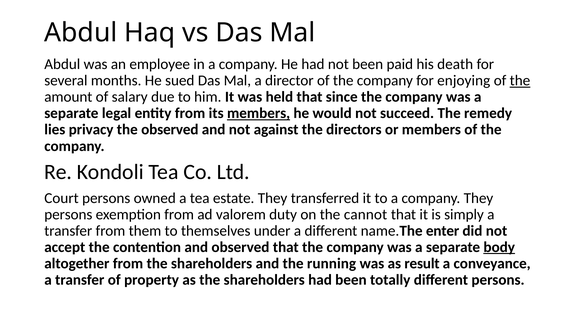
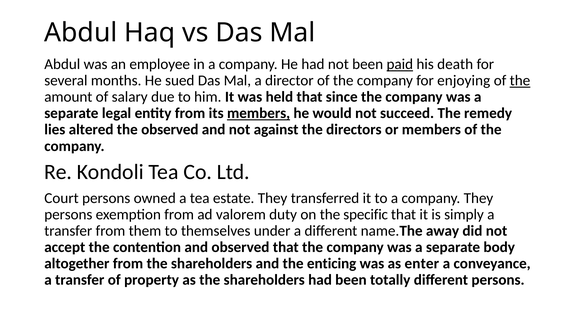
paid underline: none -> present (400, 64)
privacy: privacy -> altered (91, 130)
cannot: cannot -> specific (366, 214)
enter: enter -> away (443, 231)
body underline: present -> none (499, 247)
running: running -> enticing (332, 263)
result: result -> enter (422, 263)
